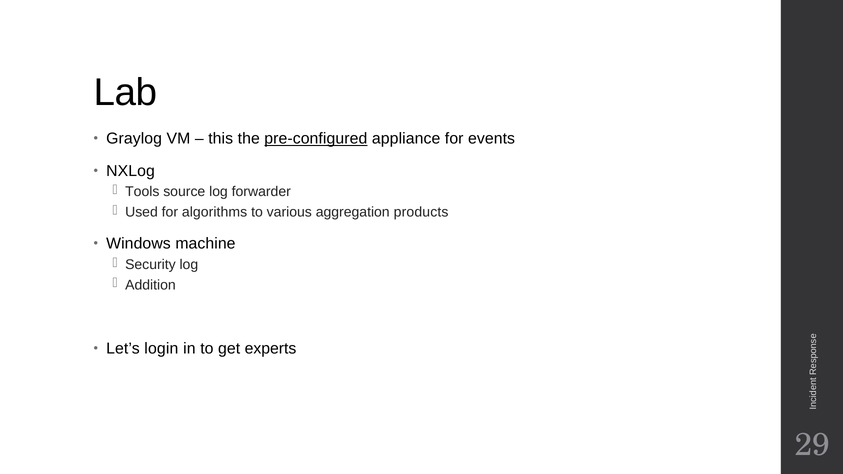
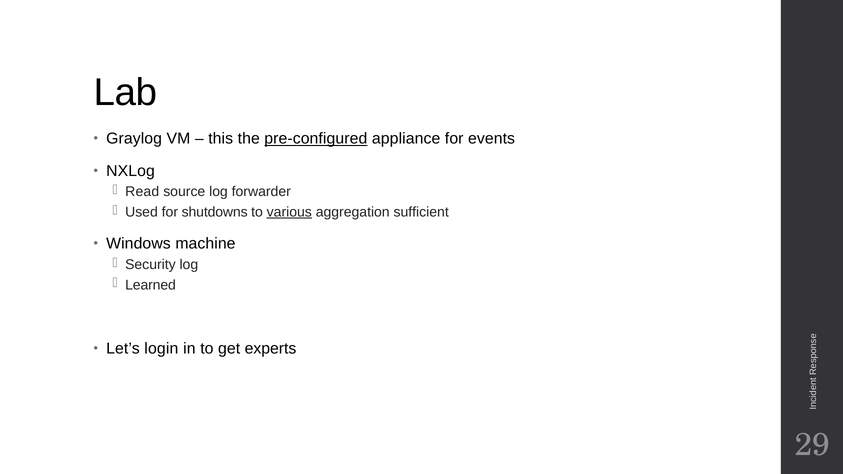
Tools: Tools -> Read (142, 192)
algorithms: algorithms -> shutdowns (215, 212)
various underline: none -> present (289, 212)
products: products -> sufficient (421, 212)
Addition: Addition -> Learned (151, 285)
